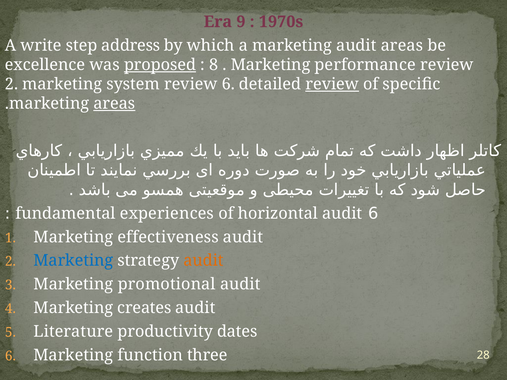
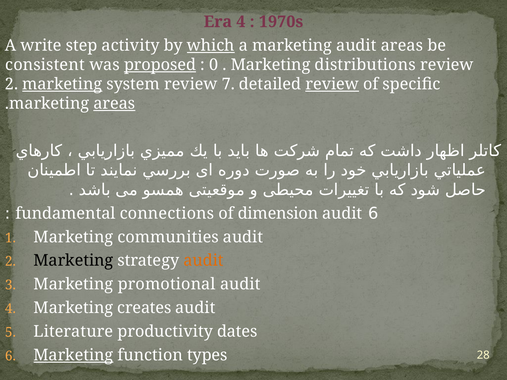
Era 9: 9 -> 4 (241, 22)
address: address -> activity (131, 45)
which underline: none -> present (211, 45)
excellence: excellence -> consistent (45, 65)
8: 8 -> 0 (214, 65)
performance: performance -> distributions (365, 65)
marketing underline: none -> present (62, 84)
review 6: 6 -> 7 (228, 84)
experiences: experiences -> connections (167, 214)
horizontal: horizontal -> dimension (278, 214)
effectiveness: effectiveness -> communities (168, 237)
Marketing colour: blue -> black (73, 261)
Marketing underline: none -> present (73, 355)
three: three -> types (207, 355)
